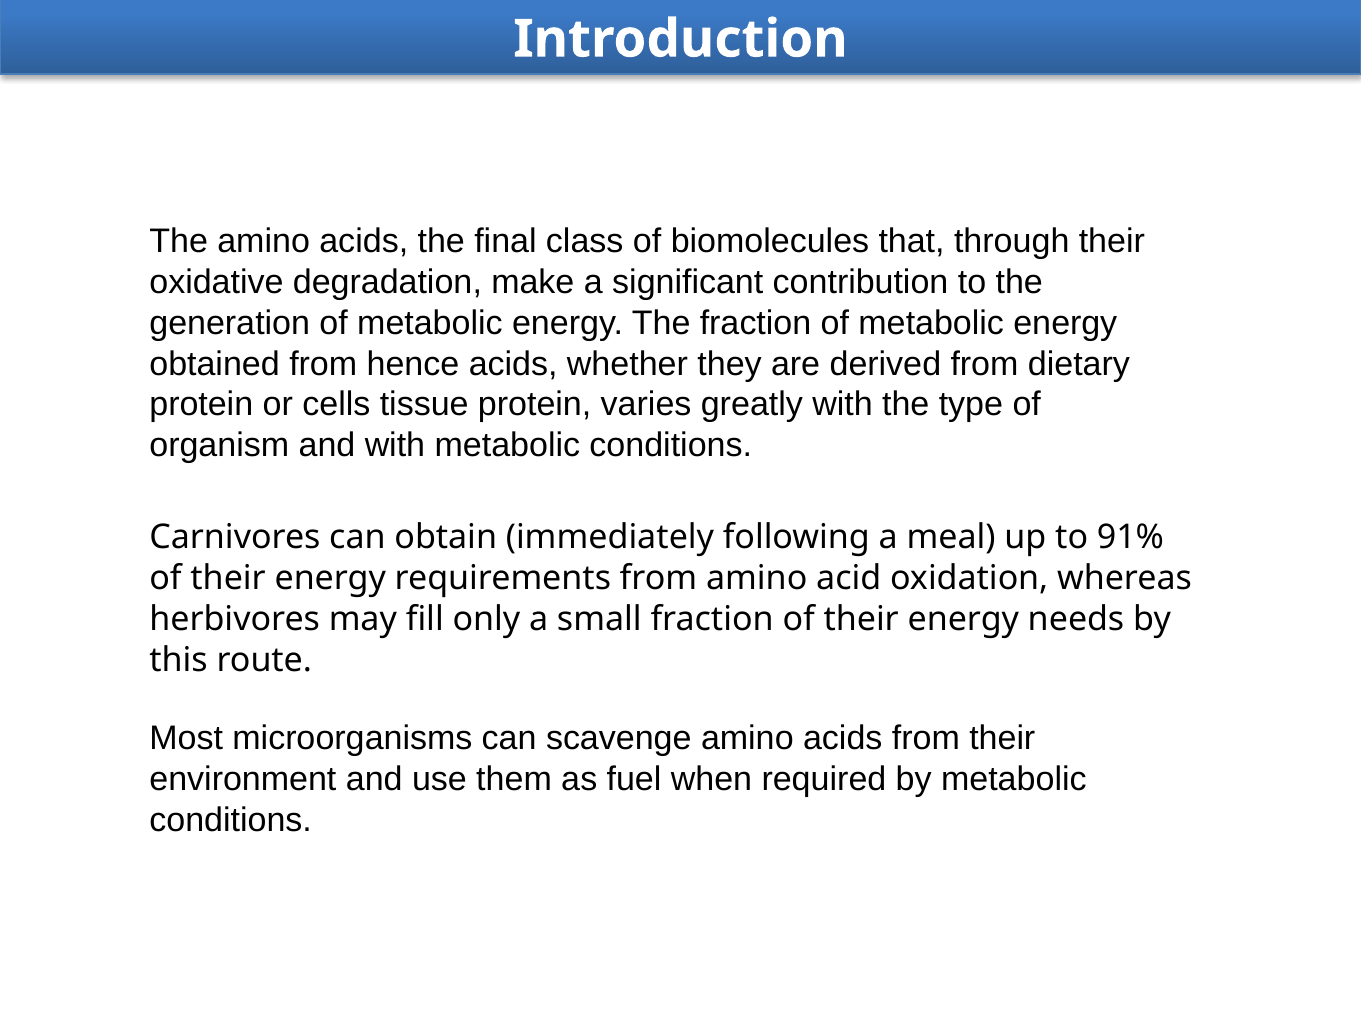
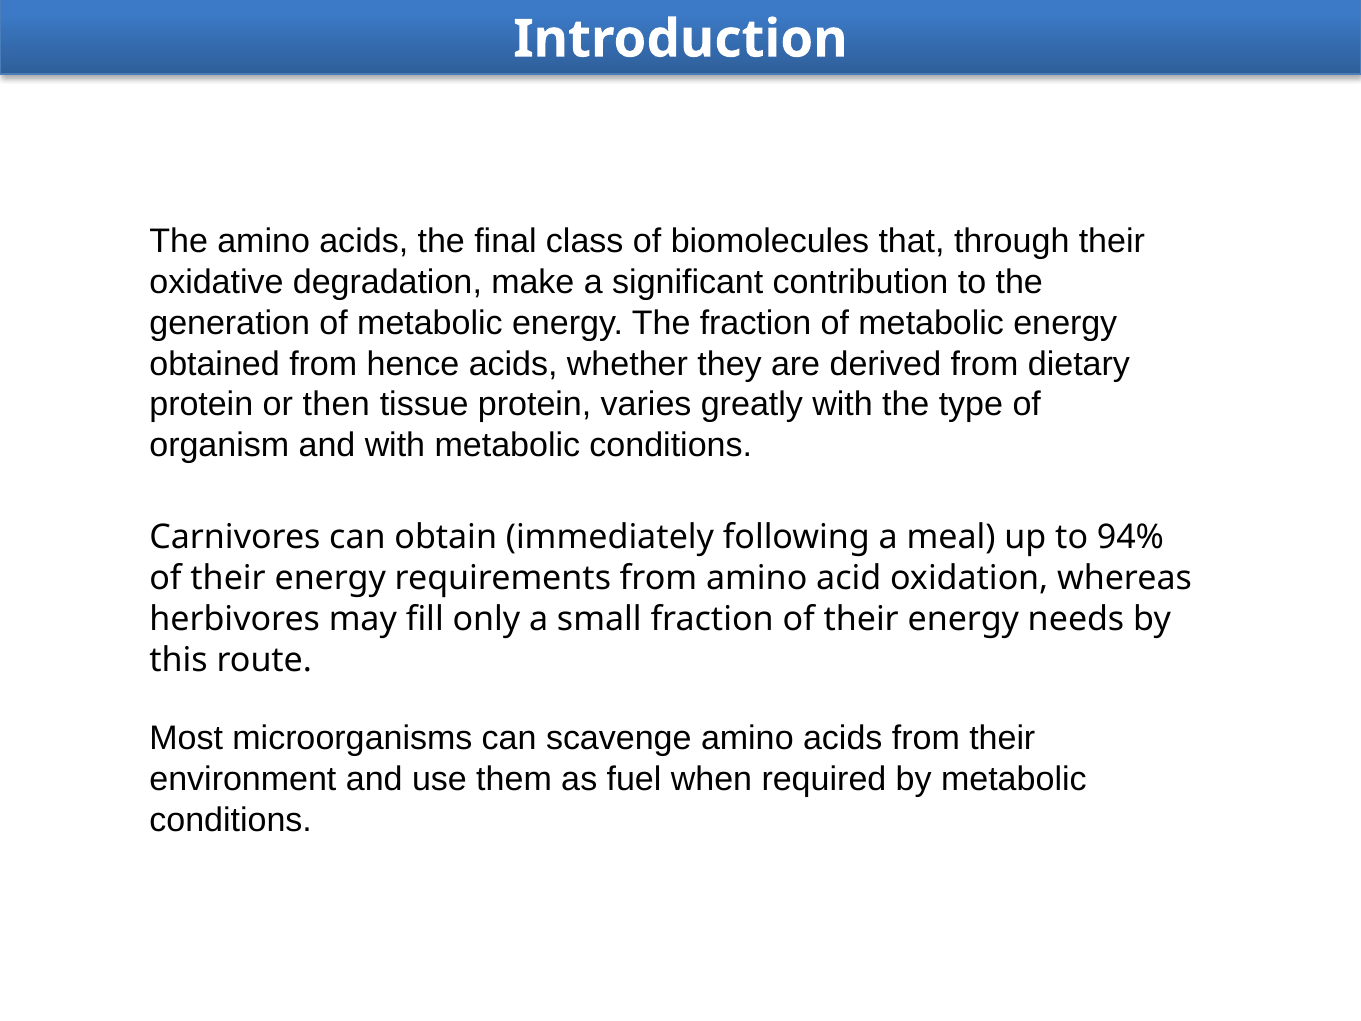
cells: cells -> then (336, 405)
91%: 91% -> 94% (1130, 537)
